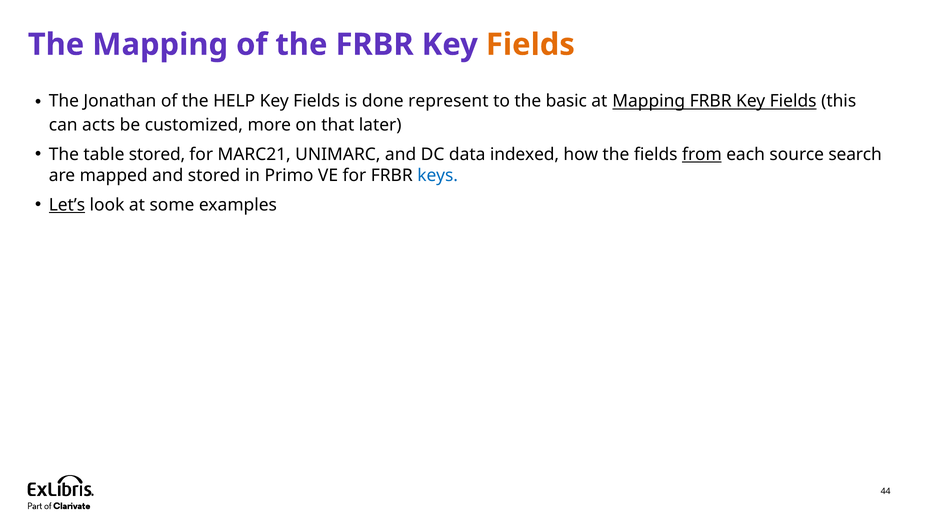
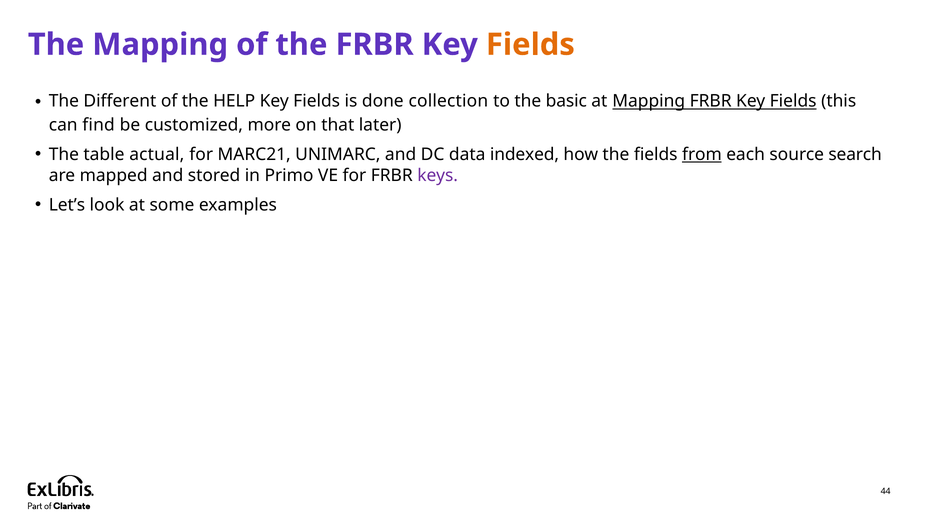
Jonathan: Jonathan -> Different (120, 101)
represent: represent -> collection (448, 101)
acts: acts -> find (99, 125)
table stored: stored -> actual (157, 154)
keys colour: blue -> purple (438, 175)
Let’s underline: present -> none (67, 205)
